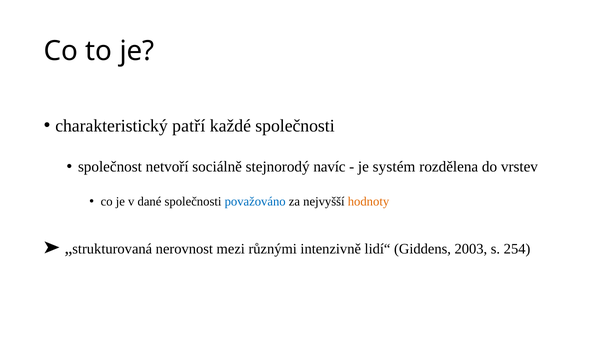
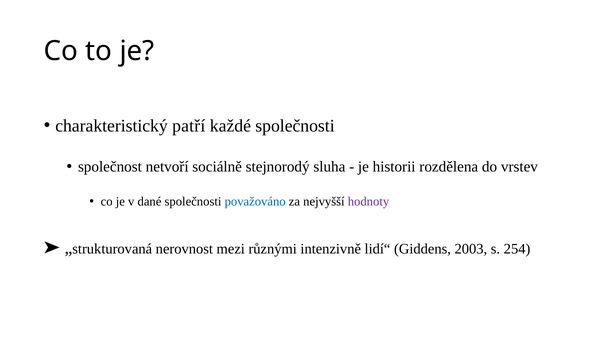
navíc: navíc -> sluha (329, 167)
systém: systém -> historii (394, 167)
hodnoty colour: orange -> purple (368, 202)
